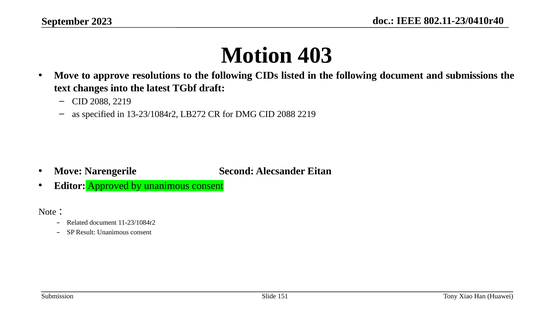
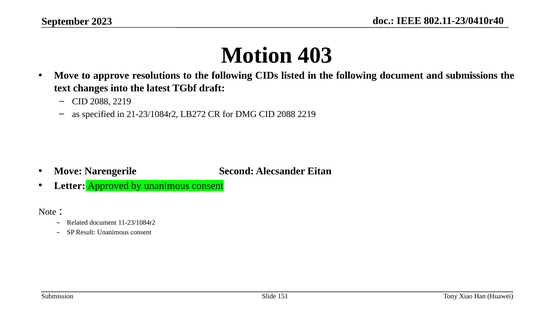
13-23/1084r2: 13-23/1084r2 -> 21-23/1084r2 (152, 114)
Editor: Editor -> Letter (70, 186)
